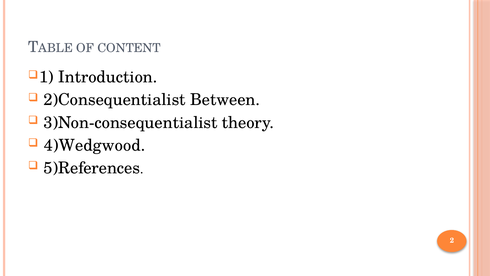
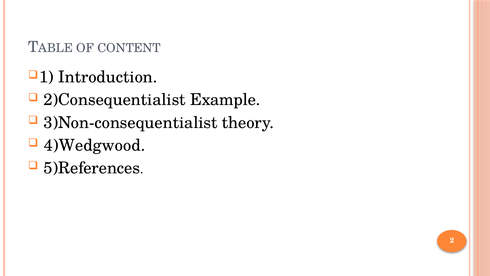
Between: Between -> Example (225, 100)
